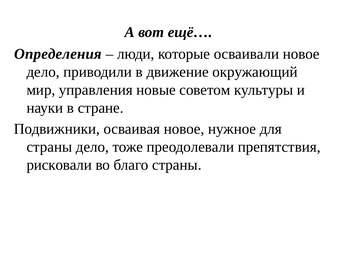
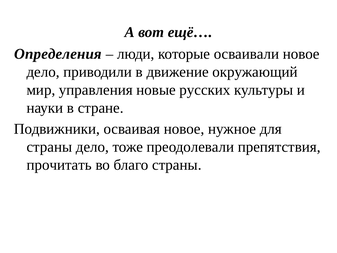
советом: советом -> русских (205, 90)
рисковали: рисковали -> прочитать (59, 165)
